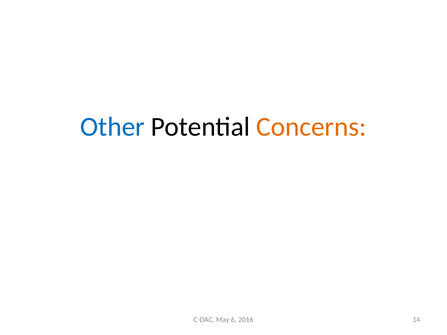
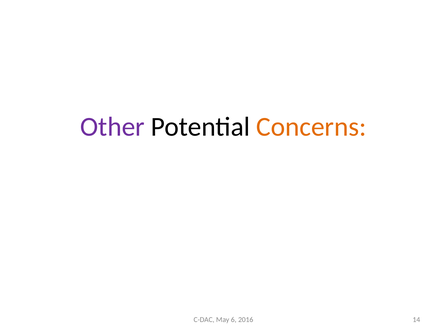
Other colour: blue -> purple (112, 127)
